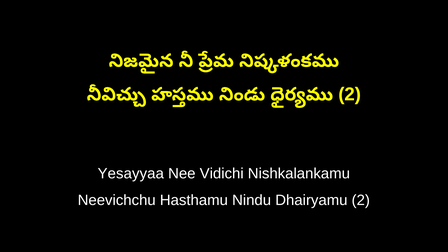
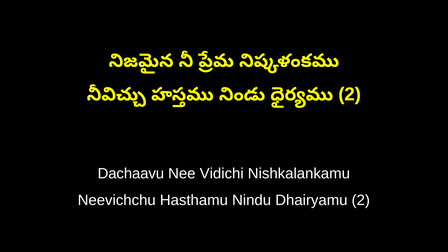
Yesayyaa: Yesayyaa -> Dachaavu (131, 174)
